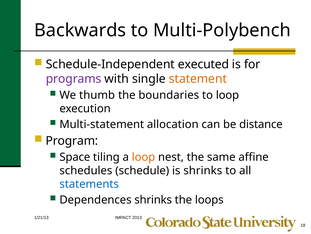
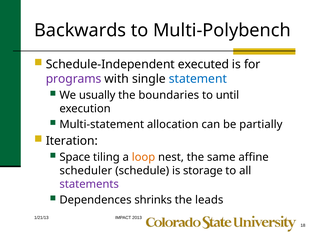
statement colour: orange -> blue (198, 79)
thumb: thumb -> usually (97, 95)
to loop: loop -> until (227, 95)
distance: distance -> partially (261, 124)
Program: Program -> Iteration (72, 140)
schedules: schedules -> scheduler (86, 170)
is shrinks: shrinks -> storage (203, 170)
statements colour: blue -> purple (89, 184)
loops: loops -> leads (209, 199)
